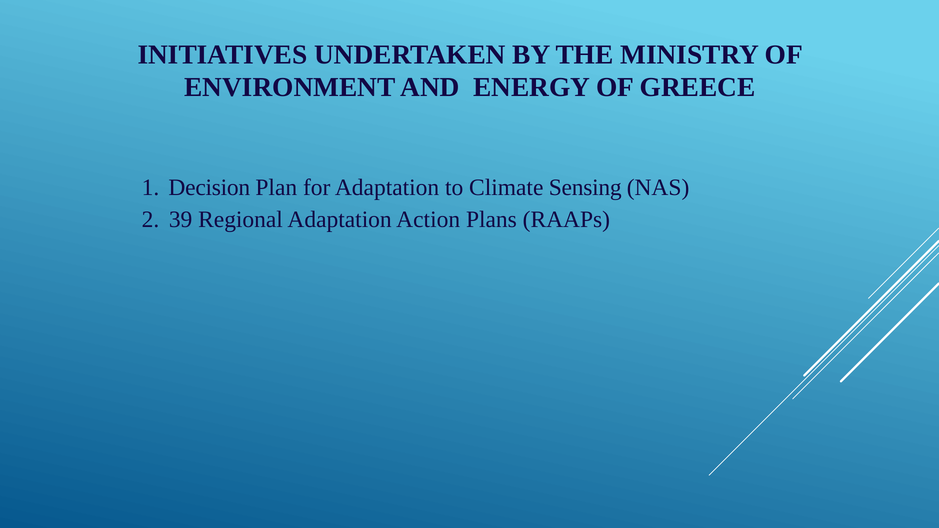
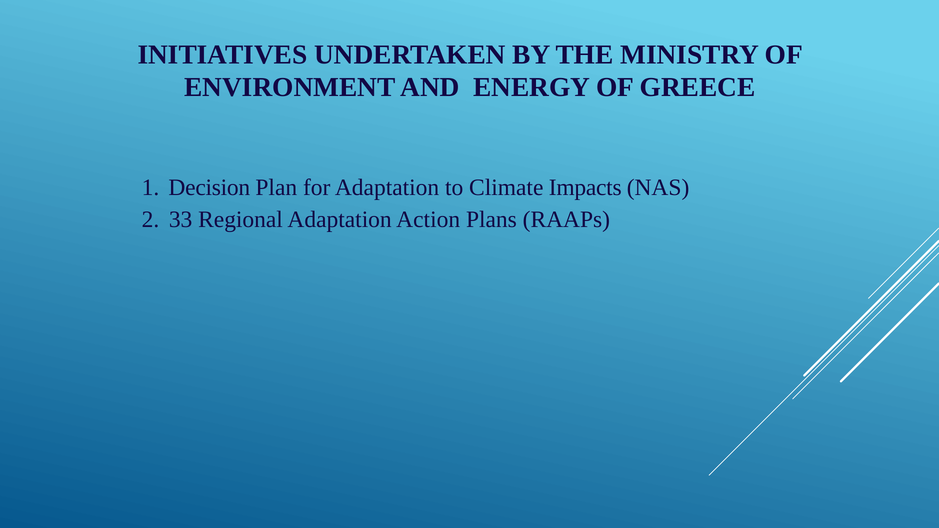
Sensing: Sensing -> Impacts (585, 187)
39: 39 -> 33 (181, 219)
